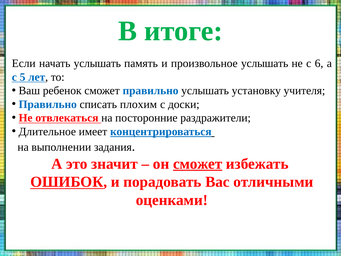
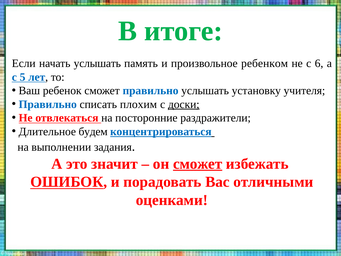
произвольное услышать: услышать -> ребенком (265, 63)
доски underline: none -> present (184, 104)
имеет: имеет -> будем (93, 131)
